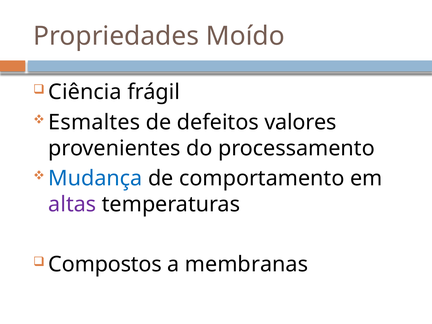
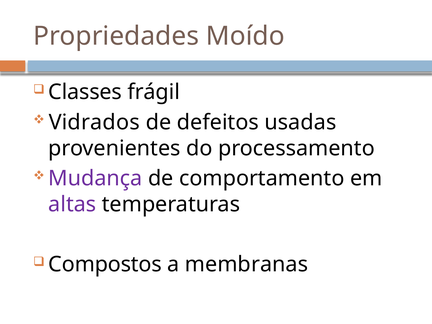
Ciência: Ciência -> Classes (85, 92)
Esmaltes: Esmaltes -> Vidrados (94, 122)
valores: valores -> usadas (300, 122)
Mudança colour: blue -> purple (95, 178)
